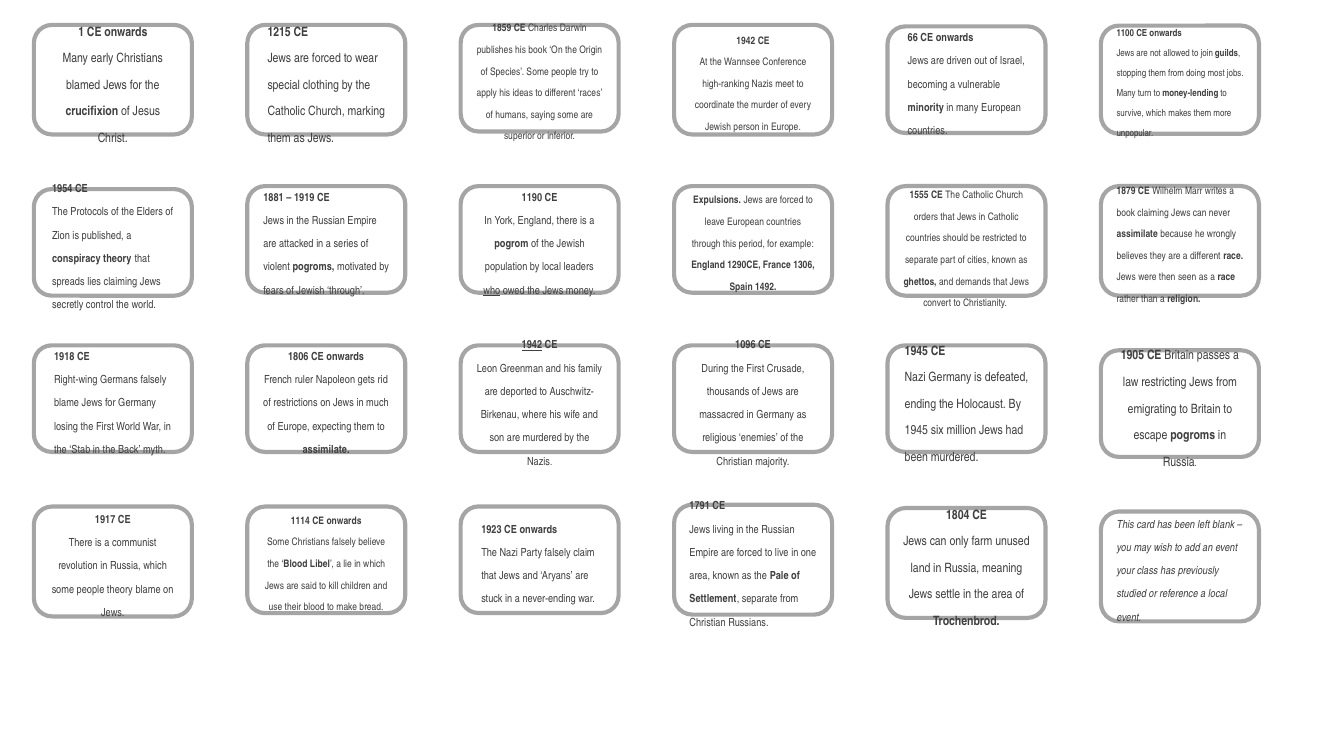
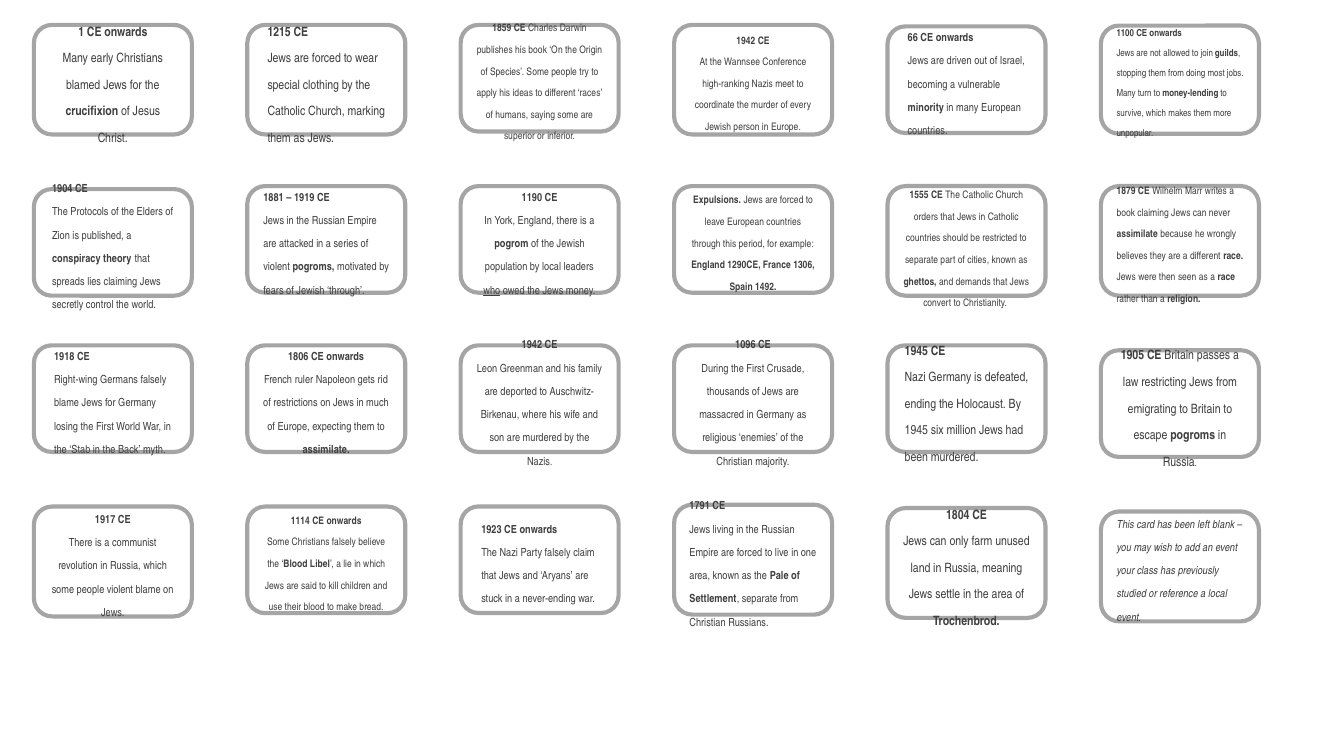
1954: 1954 -> 1904 (62, 189)
1942 underline: present -> none (532, 345)
people theory: theory -> violent (120, 589)
